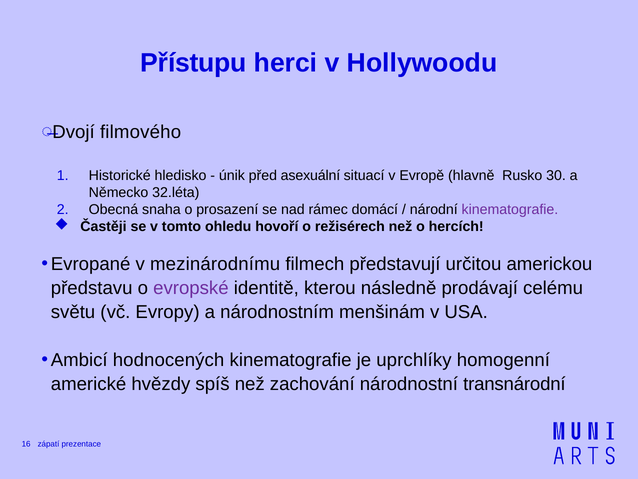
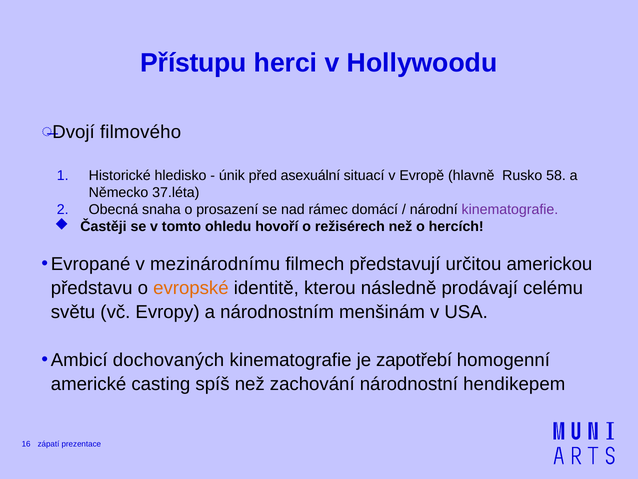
30: 30 -> 58 (556, 175)
32.léta: 32.léta -> 37.léta (176, 192)
evropské colour: purple -> orange (191, 288)
hodnocených: hodnocených -> dochovaných (169, 360)
uprchlíky: uprchlíky -> zapotřebí (414, 360)
hvězdy: hvězdy -> casting (161, 384)
transnárodní: transnárodní -> hendikepem (514, 384)
